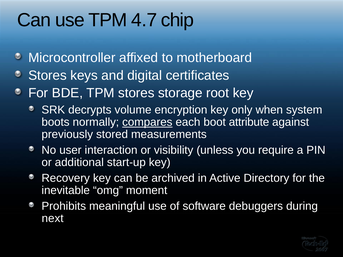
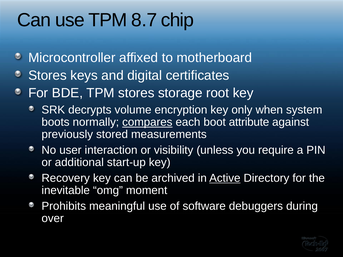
4.7: 4.7 -> 8.7 (144, 20)
Active underline: none -> present (225, 178)
next: next -> over (53, 219)
